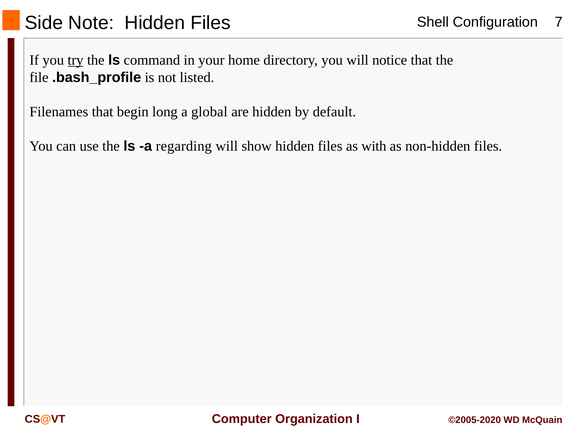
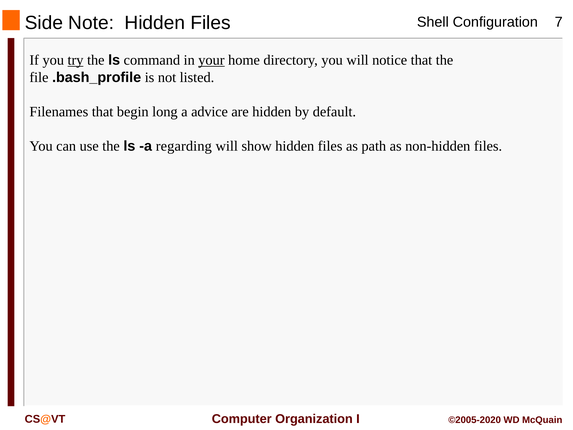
your underline: none -> present (211, 60)
global: global -> advice (210, 112)
with: with -> path (374, 146)
